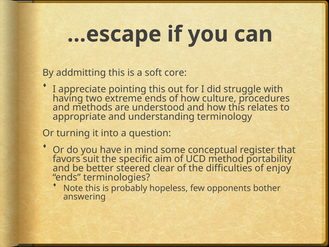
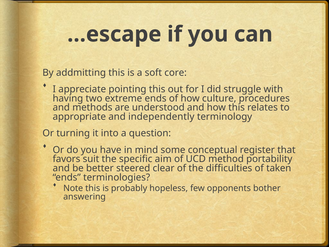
understanding: understanding -> independently (161, 117)
enjoy: enjoy -> taken (279, 168)
